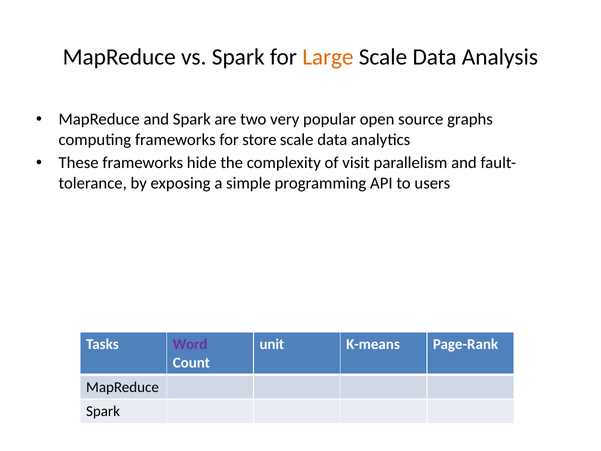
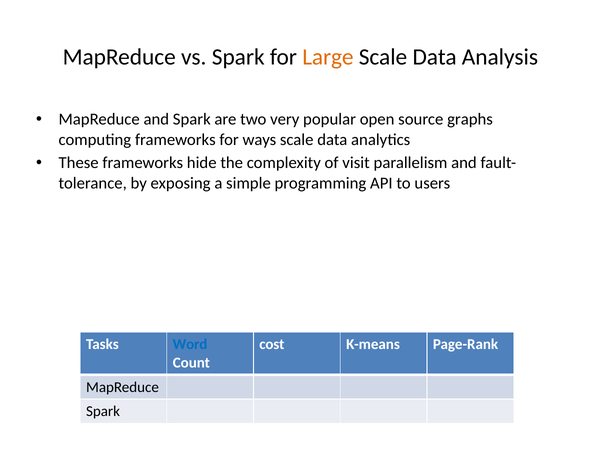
store: store -> ways (259, 139)
Word colour: purple -> blue (190, 344)
unit: unit -> cost (272, 344)
